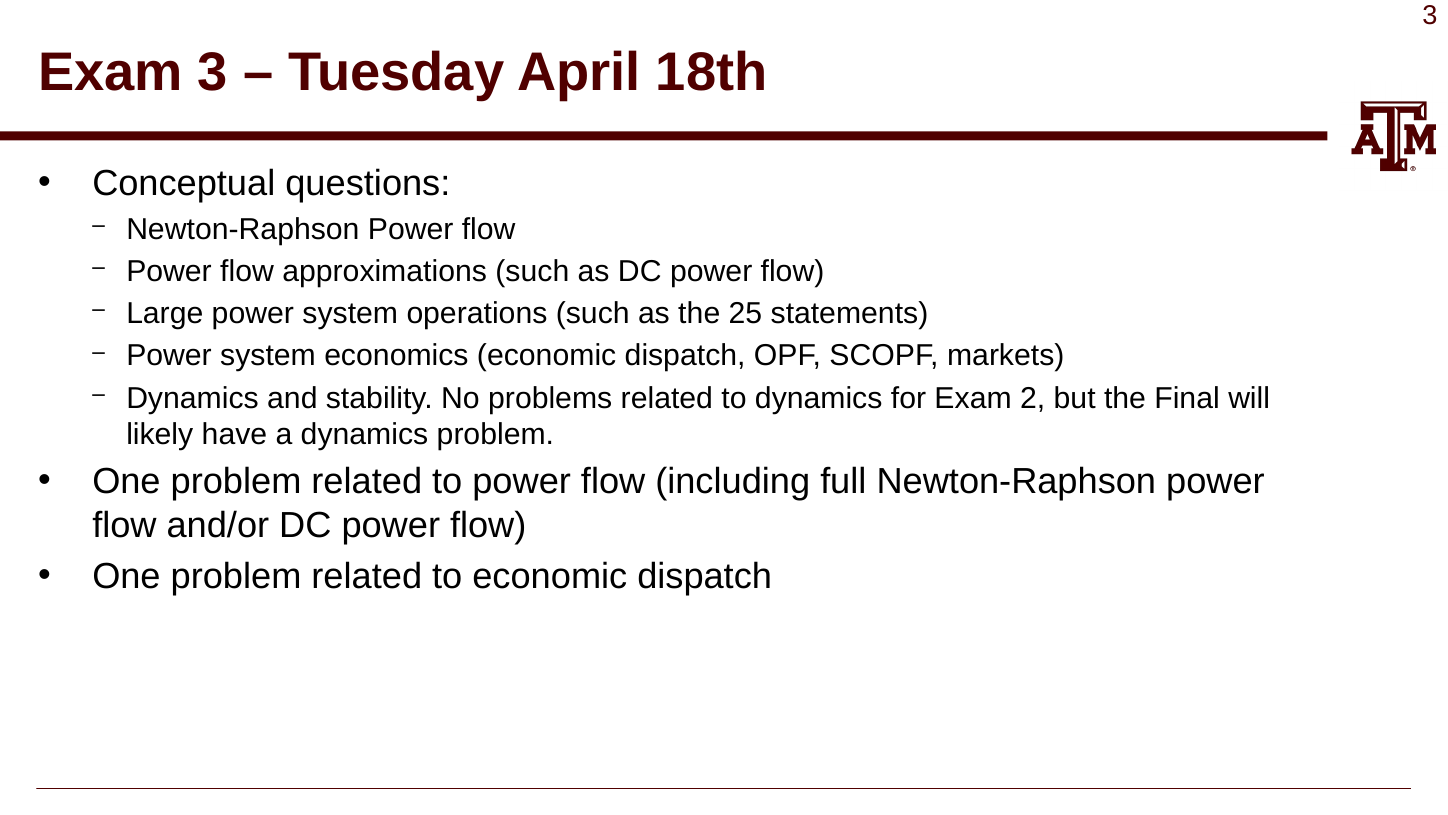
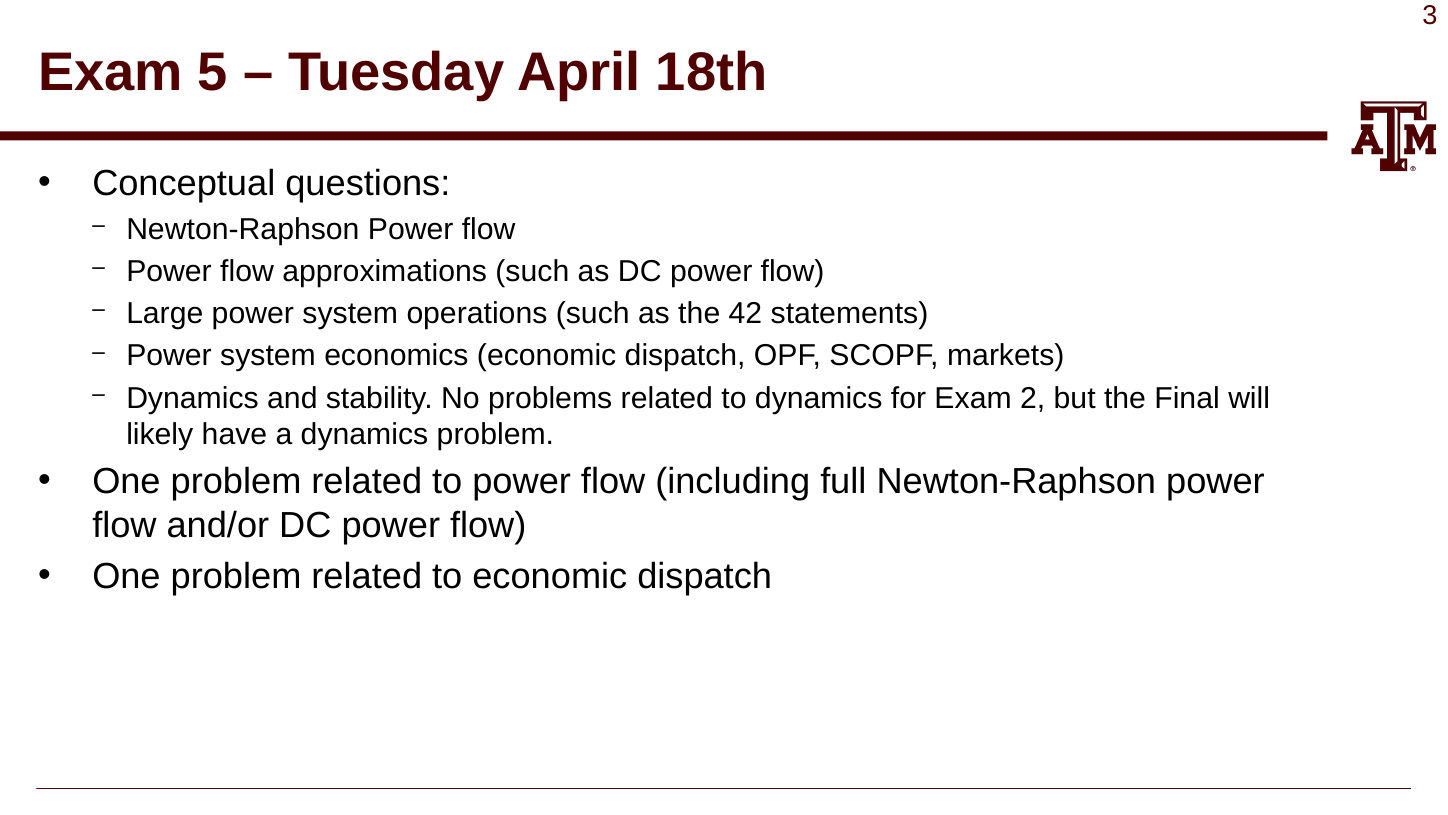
Exam 3: 3 -> 5 (213, 72)
25: 25 -> 42 (745, 313)
